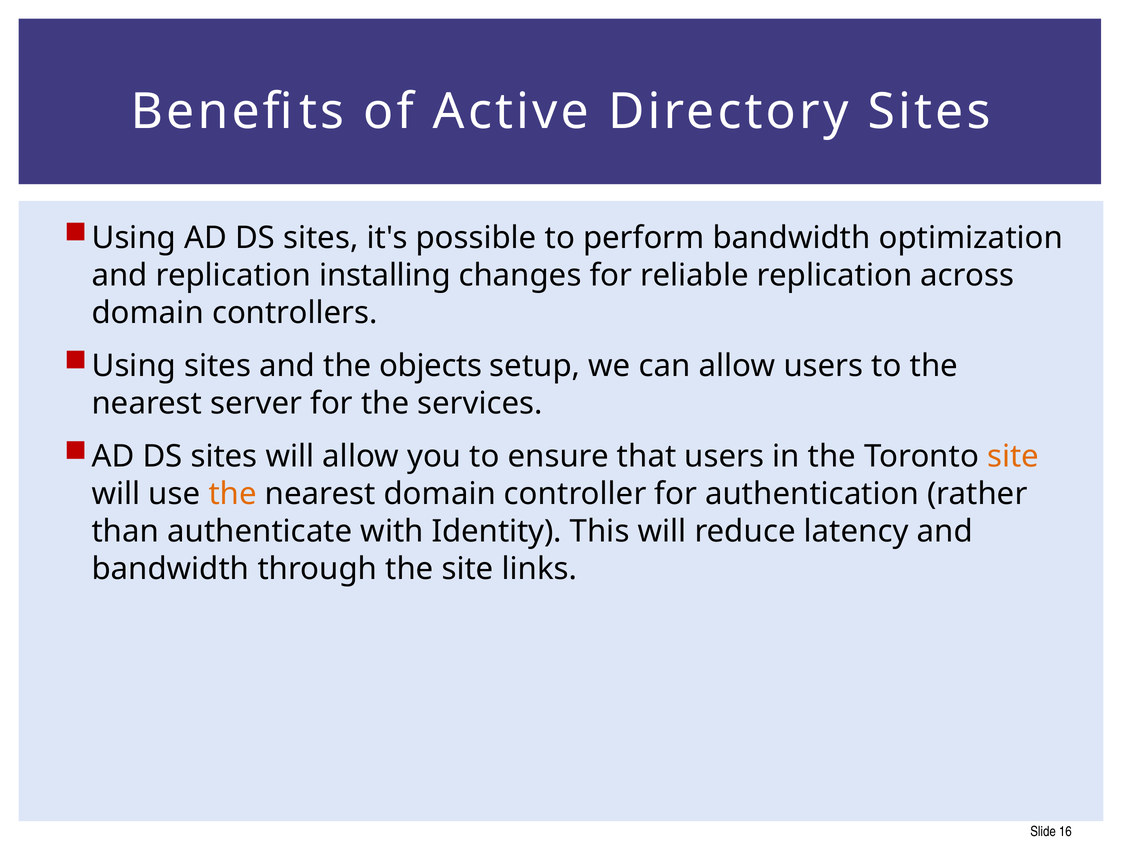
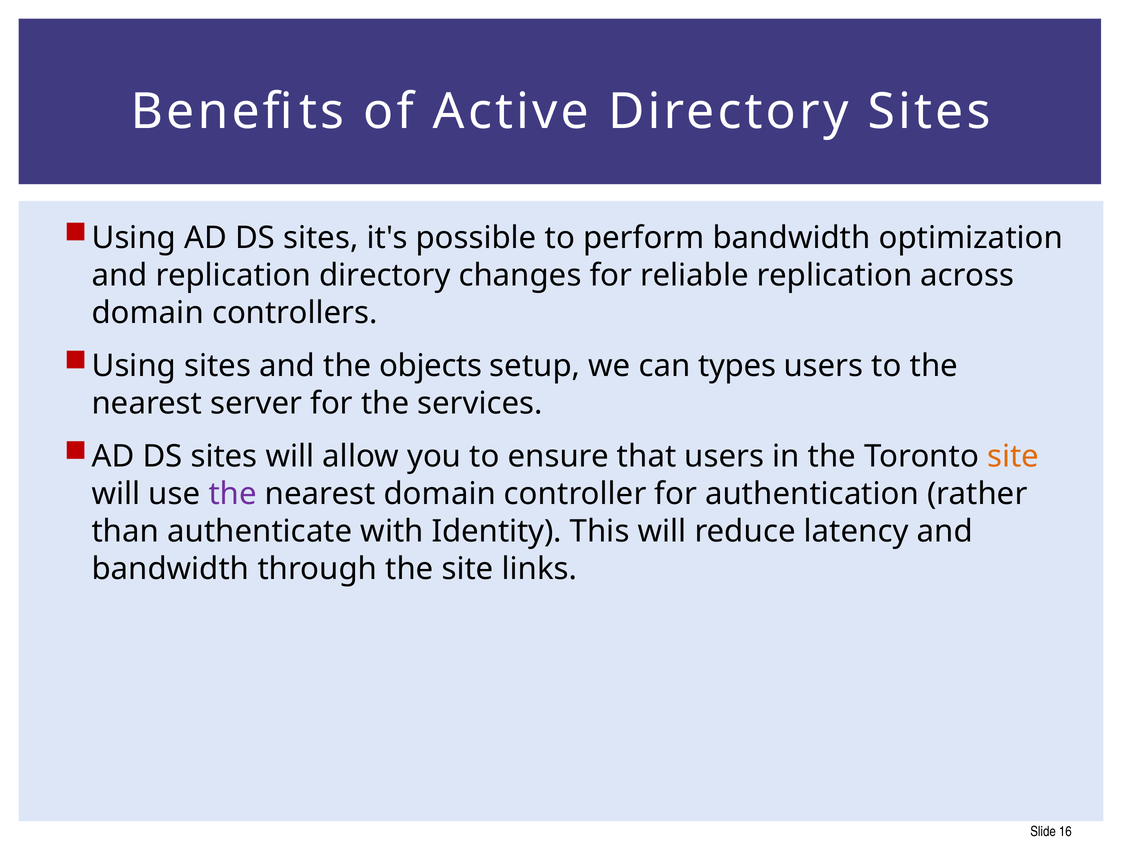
replication installing: installing -> directory (385, 275)
can allow: allow -> types (737, 366)
the colour: orange -> purple (233, 494)
